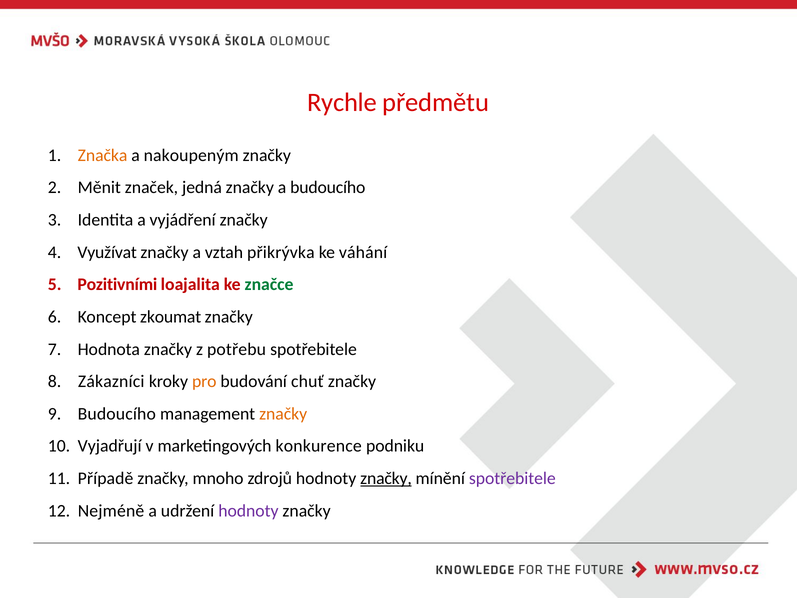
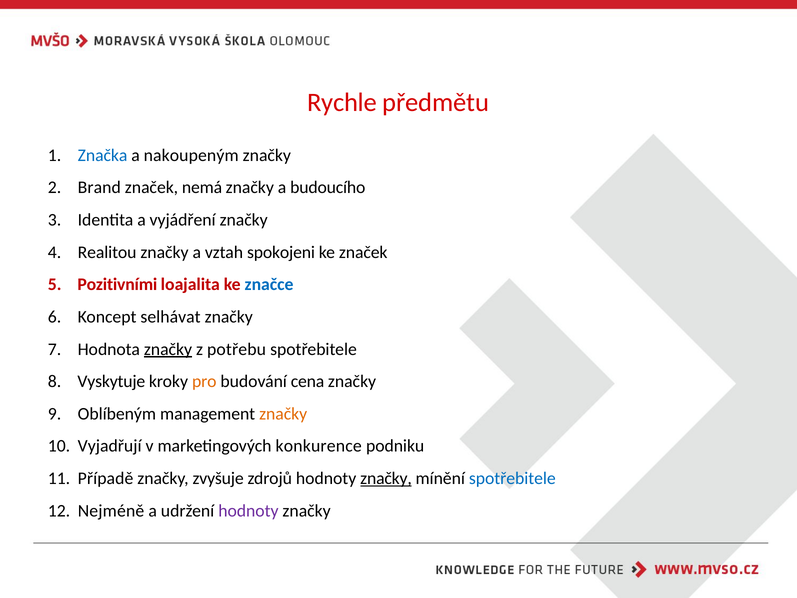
Značka colour: orange -> blue (103, 155)
Měnit: Měnit -> Brand (99, 188)
jedná: jedná -> nemá (202, 188)
Využívat: Využívat -> Realitou (107, 252)
přikrývka: přikrývka -> spokojeni (281, 252)
ke váhání: váhání -> značek (363, 252)
značce colour: green -> blue (269, 284)
zkoumat: zkoumat -> selhávat (171, 317)
značky underline: none -> present (168, 349)
Zákazníci: Zákazníci -> Vyskytuje (111, 381)
chuť: chuť -> cena (308, 381)
Budoucího: Budoucího -> Oblíbeným (117, 414)
mnoho: mnoho -> zvyšuje (218, 478)
spotřebitele colour: purple -> blue (512, 478)
